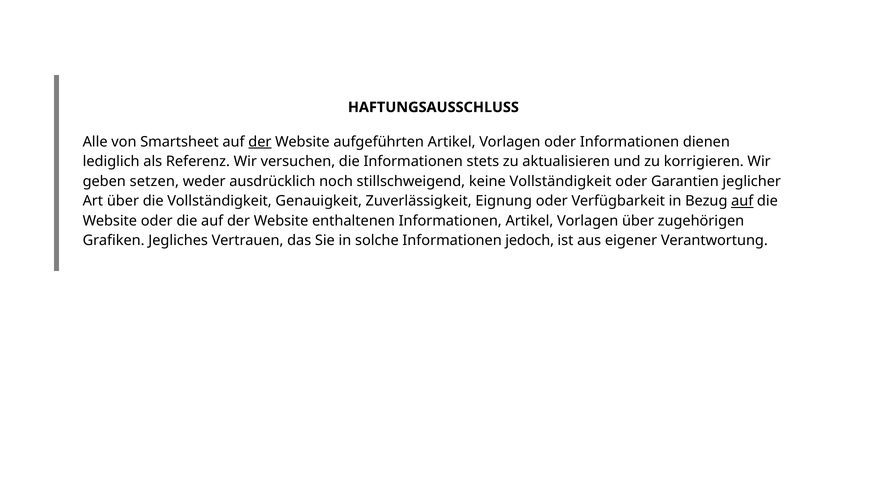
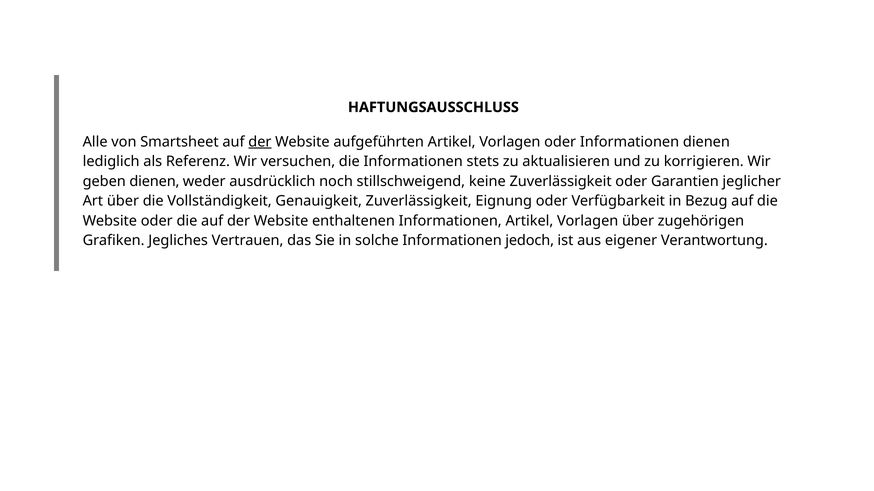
geben setzen: setzen -> dienen (154, 182)
keine Vollständigkeit: Vollständigkeit -> Zuverlässigkeit (561, 182)
auf underline: present -> none (742, 201)
